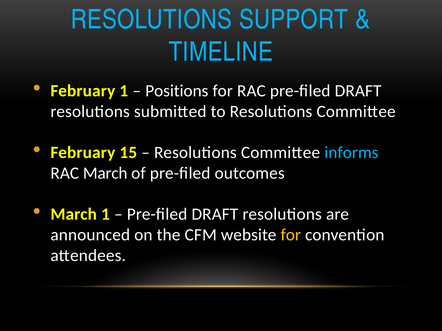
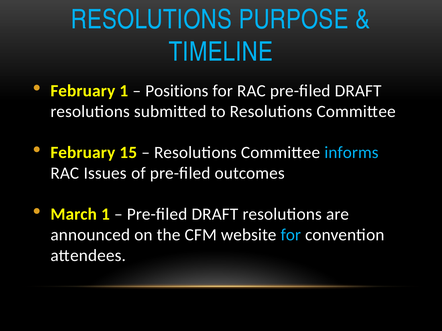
SUPPORT: SUPPORT -> PURPOSE (294, 20)
RAC March: March -> Issues (105, 173)
for colour: yellow -> light blue (291, 235)
